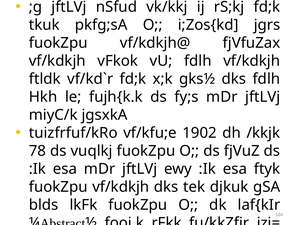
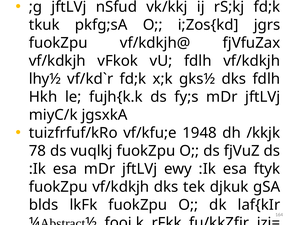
ftldk: ftldk -> lhy½ (45, 79)
1902: 1902 -> 1948 (200, 133)
